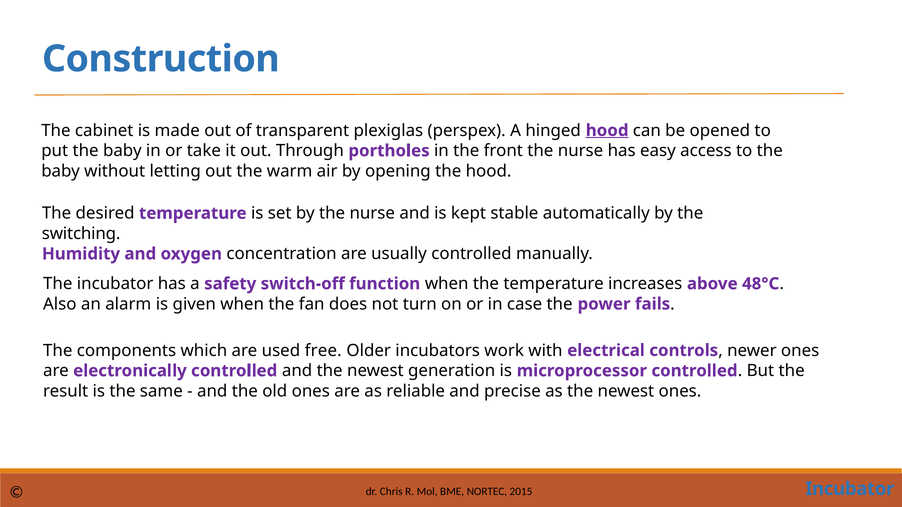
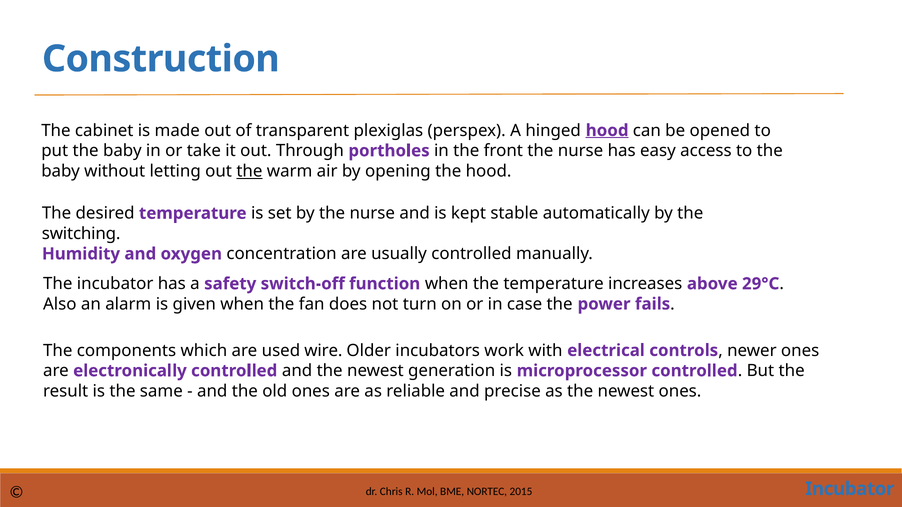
the underline: none -> present (249, 171)
48°C: 48°C -> 29°C (761, 284)
free: free -> wire (323, 351)
